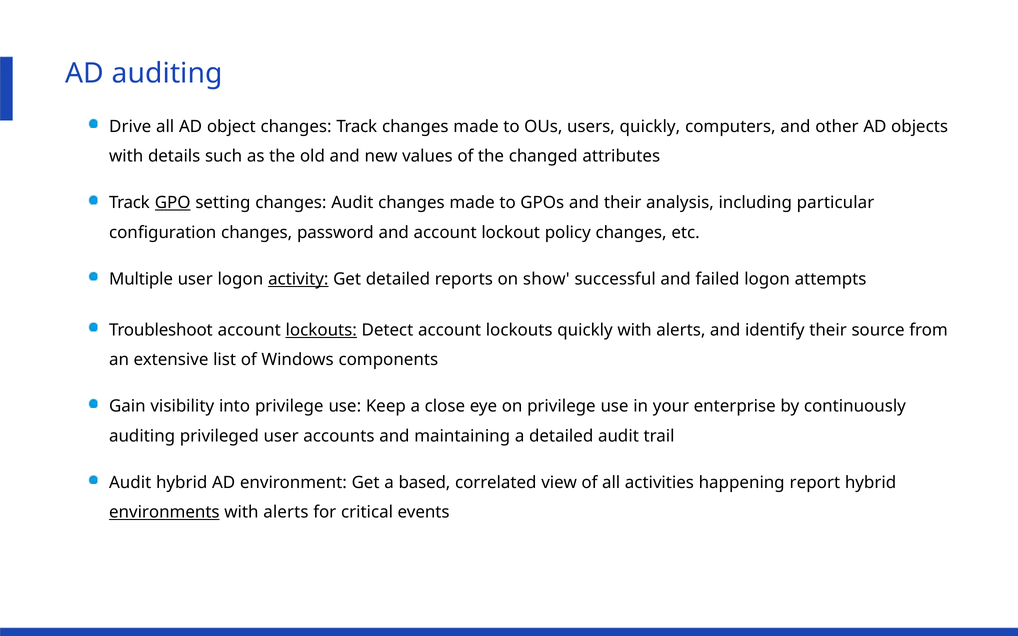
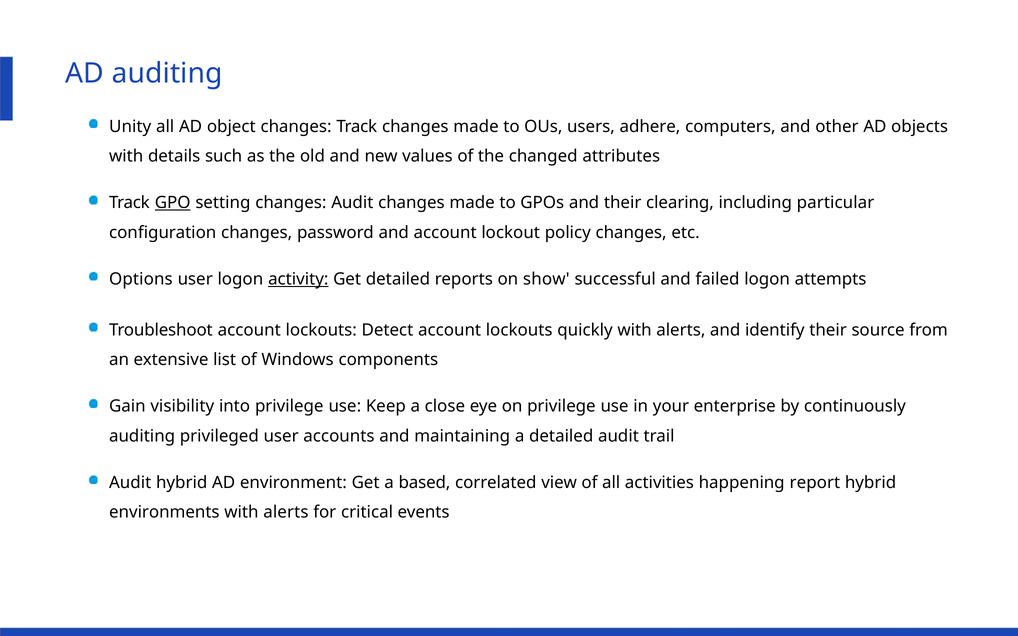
Drive: Drive -> Unity (130, 127)
users quickly: quickly -> adhere (650, 127)
analysis: analysis -> clearing (680, 203)
Multiple: Multiple -> Options (141, 279)
lockouts underline: present -> none (321, 330)
environments underline: present -> none (164, 513)
